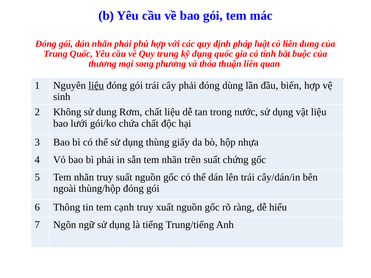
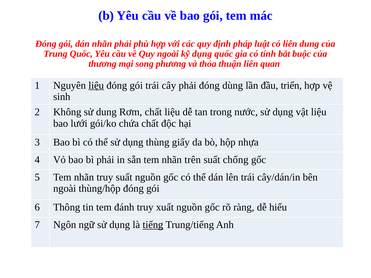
Quy trung: trung -> ngoài (168, 54)
biến: biến -> triển (291, 85)
chứng: chứng -> chống (236, 160)
cạnh: cạnh -> đánh (124, 208)
tiếng underline: none -> present (153, 225)
